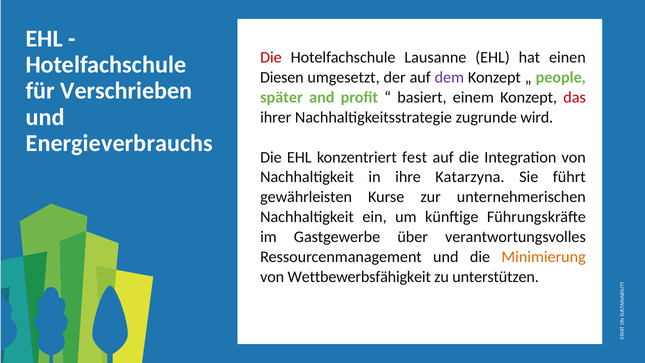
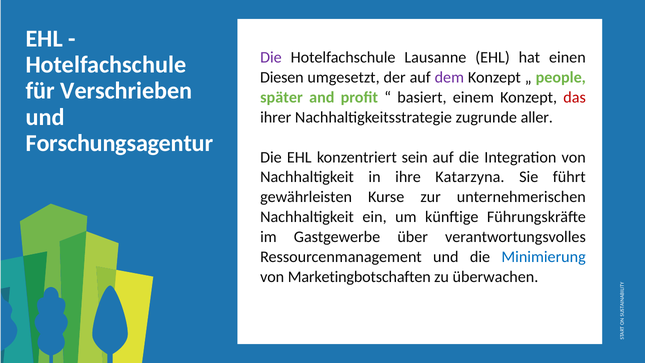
Die colour: red -> purple (271, 58)
wird: wird -> aller (537, 117)
Energieverbrauchs: Energieverbrauchs -> Forschungsagentur (119, 143)
fest: fest -> sein (415, 157)
Minimierung colour: orange -> blue (544, 257)
Wettbewerbsfähigkeit: Wettbewerbsfähigkeit -> Marketingbotschaften (359, 277)
unterstützen: unterstützen -> überwachen (495, 277)
